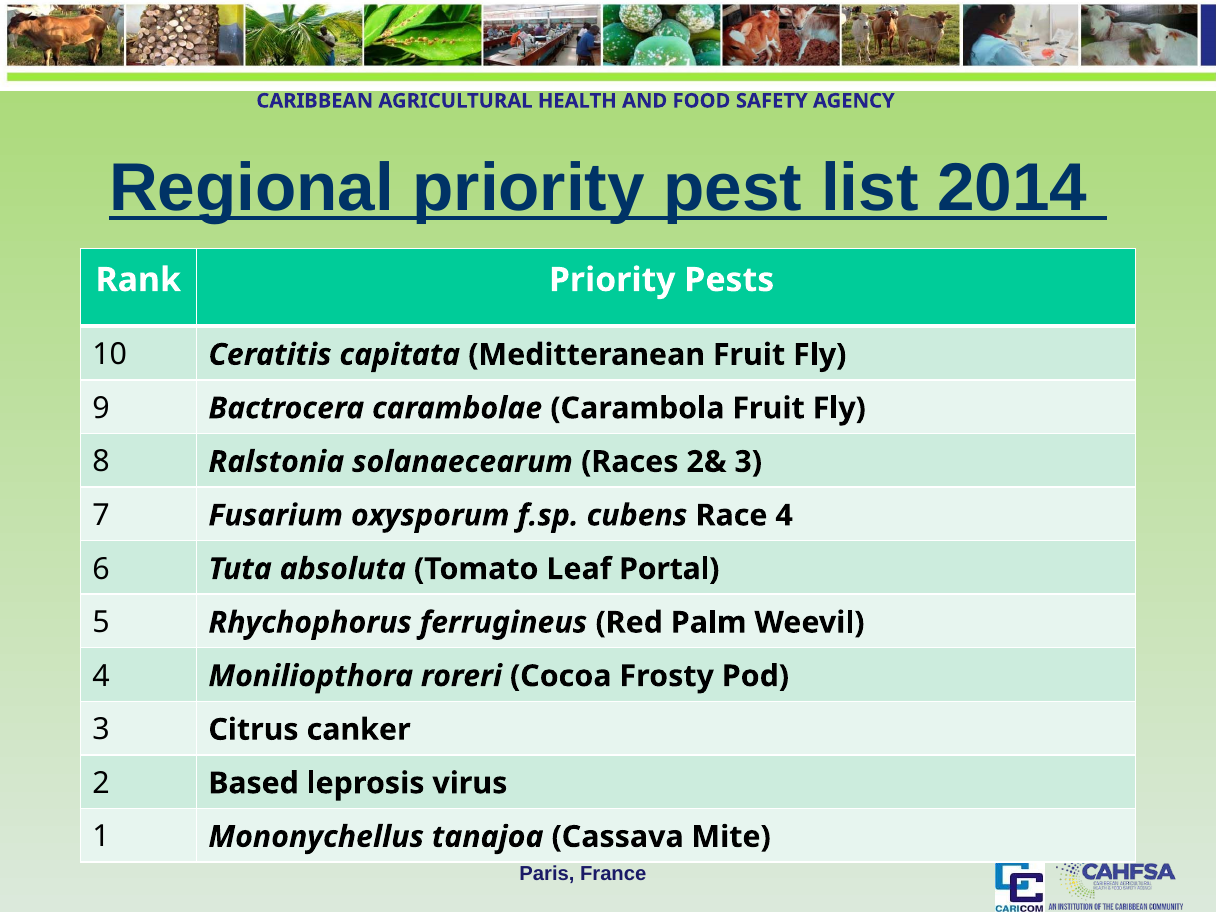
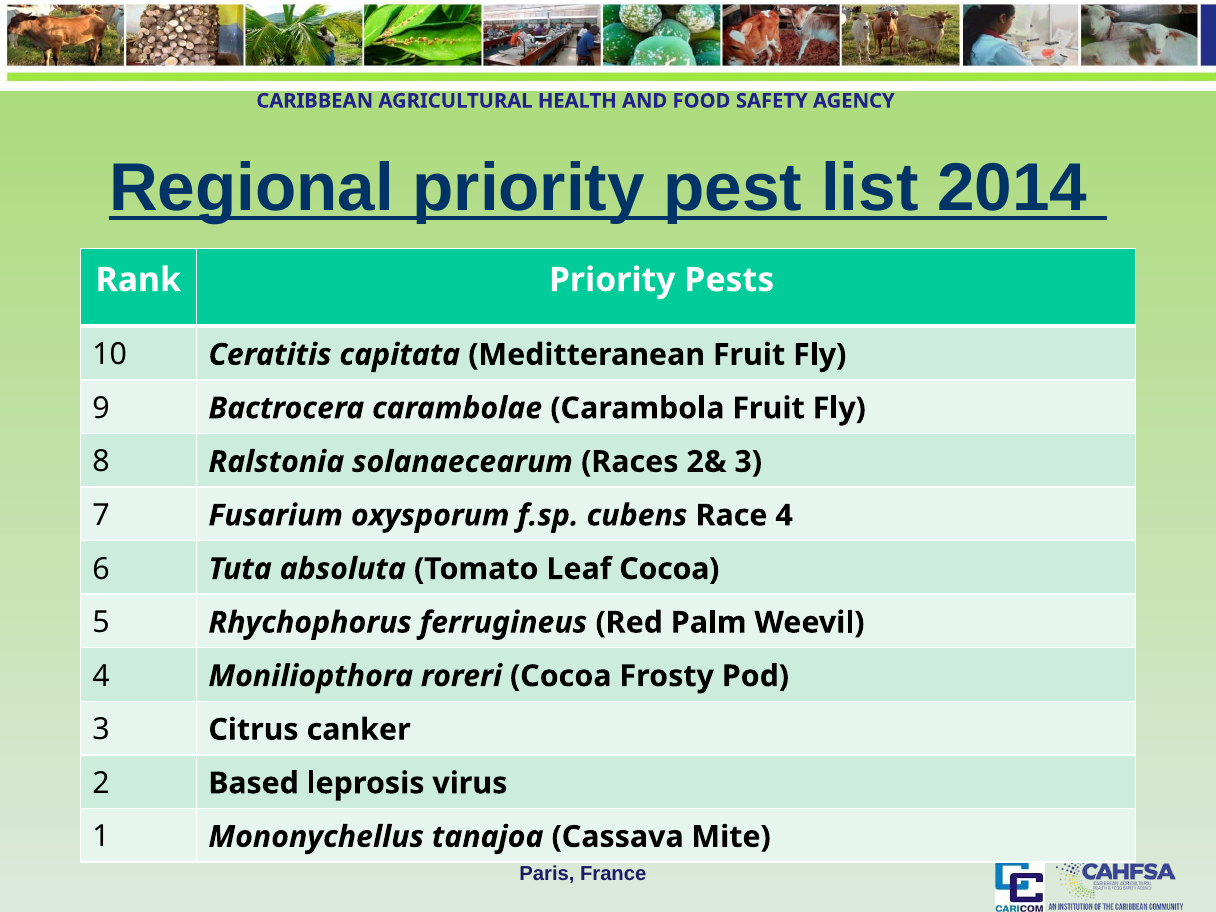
Leaf Portal: Portal -> Cocoa (669, 569)
